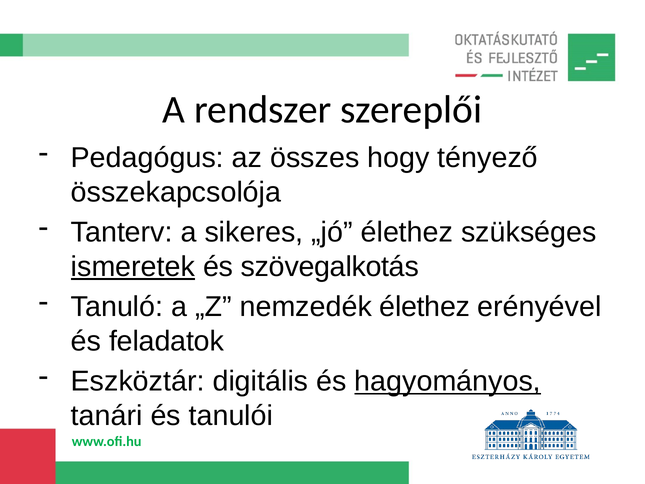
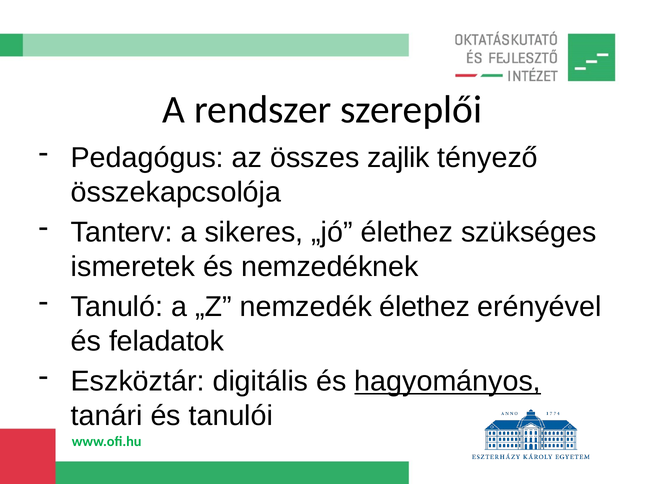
hogy: hogy -> zajlik (399, 158)
ismeretek underline: present -> none (133, 267)
szövegalkotás: szövegalkotás -> nemzedéknek (330, 267)
